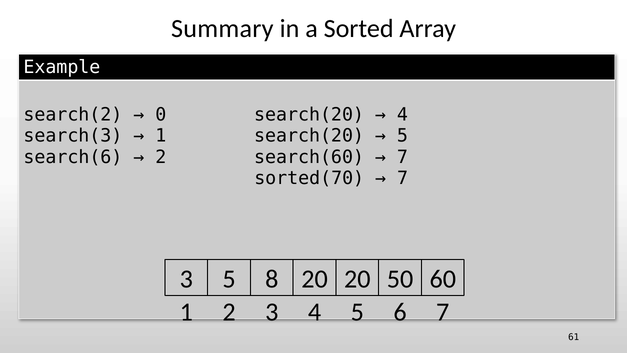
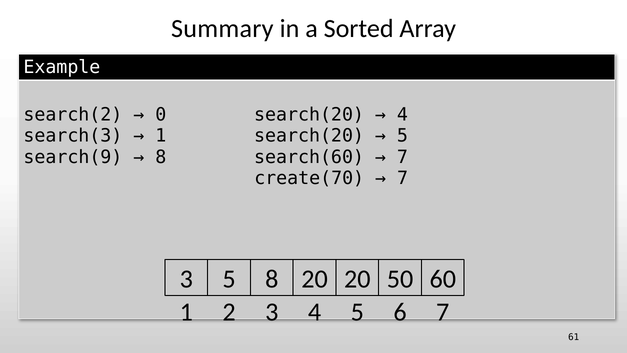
search(6: search(6 -> search(9 (73, 157)
2: 2 -> 8 (161, 157)
sorted(70: sorted(70 -> create(70 (309, 178)
